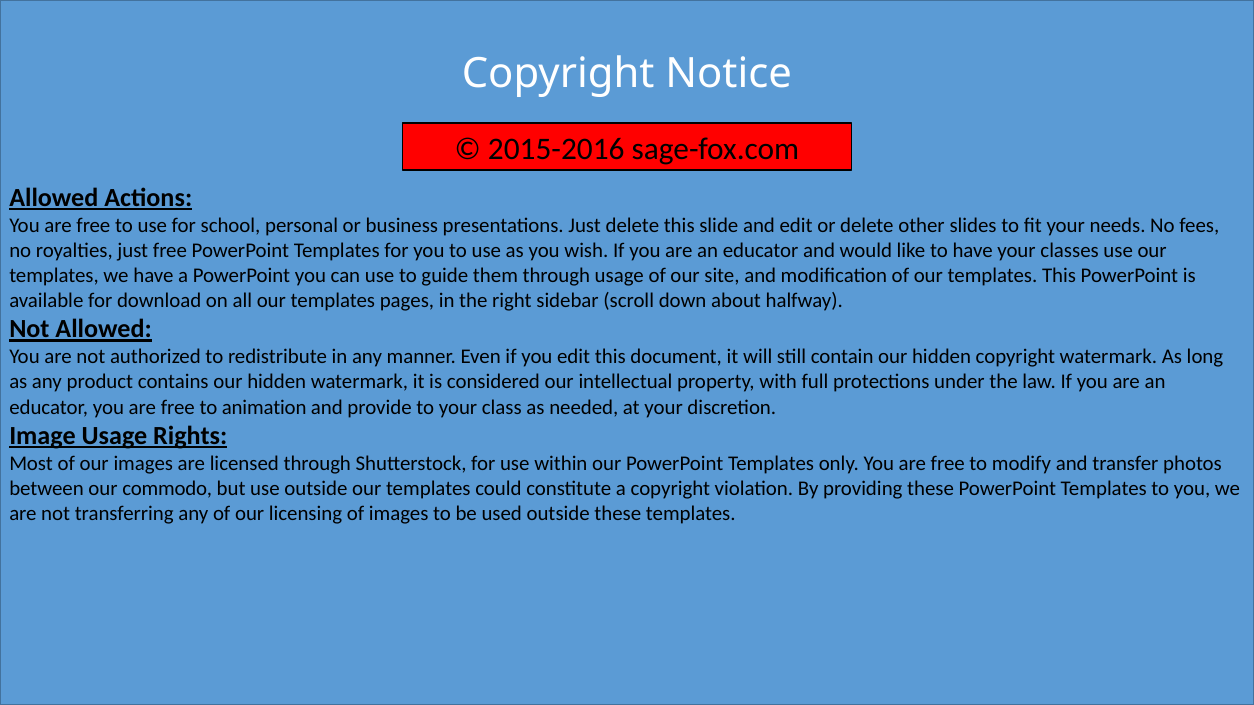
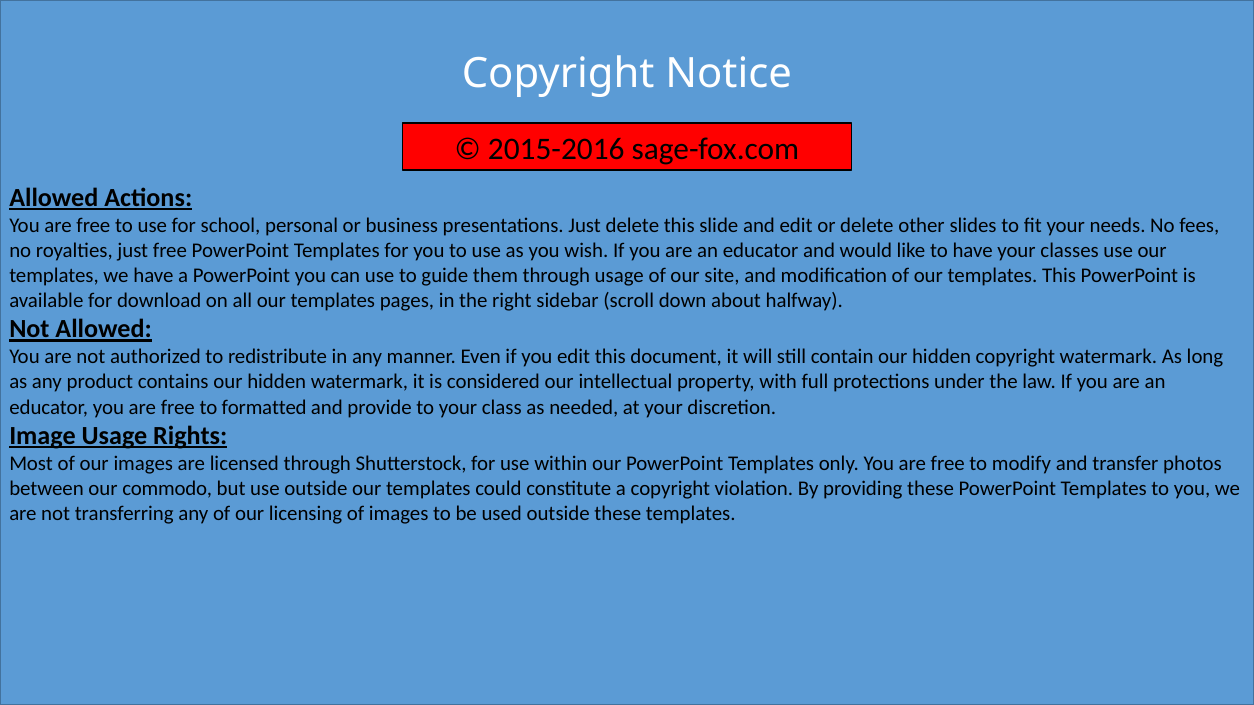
animation: animation -> formatted (264, 407)
